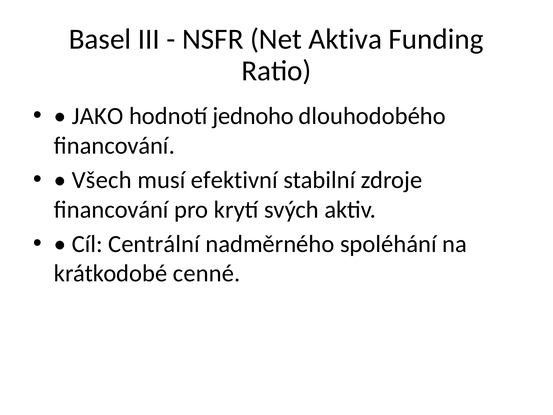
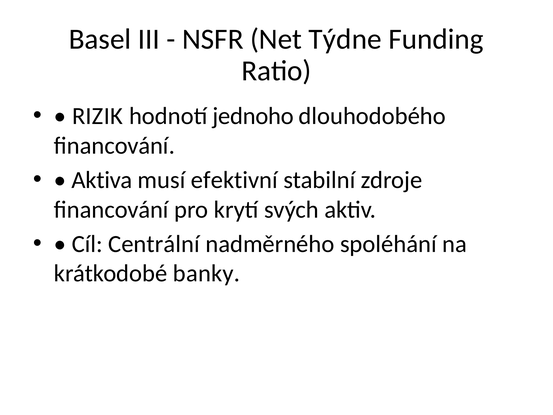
Aktiva: Aktiva -> Týdne (345, 39)
JAKO: JAKO -> RIZIK (97, 116)
Všech: Všech -> Aktiva (102, 180)
cenné: cenné -> banky (206, 273)
